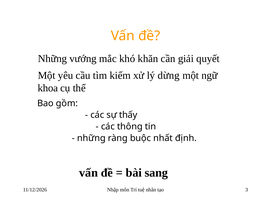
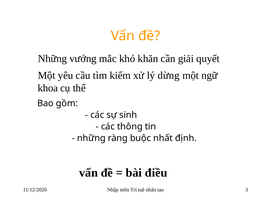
thấy: thấy -> sinh (128, 115)
sang: sang -> điều (156, 173)
